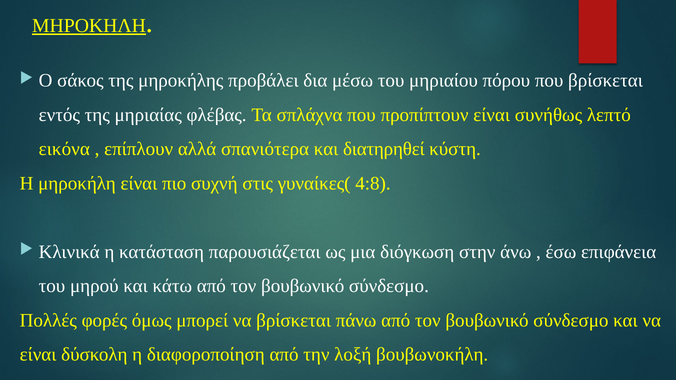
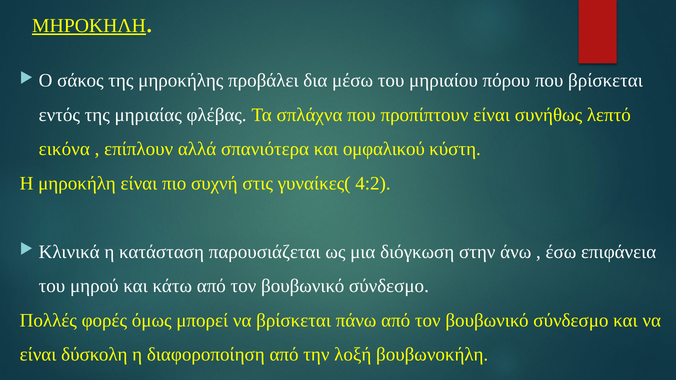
διατηρηθεί: διατηρηθεί -> ομφαλικού (384, 149)
4:8: 4:8 -> 4:2 (373, 184)
